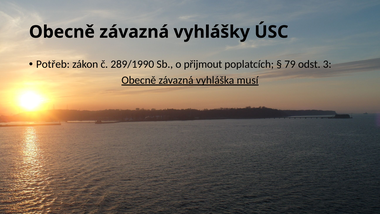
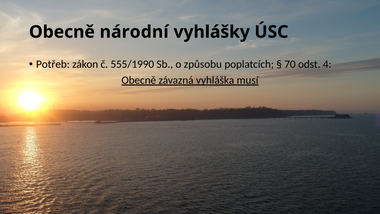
závazná: závazná -> národní (134, 32)
289/1990: 289/1990 -> 555/1990 (132, 64)
přijmout: přijmout -> způsobu (203, 64)
79: 79 -> 70 (290, 64)
3: 3 -> 4 (327, 64)
